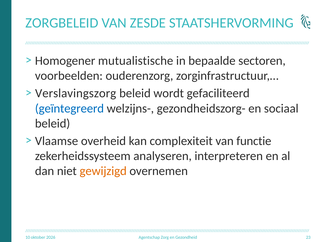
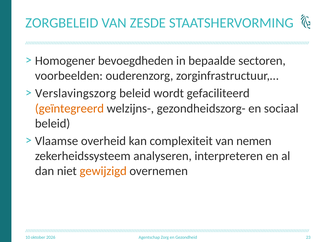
mutualistische: mutualistische -> bevoegdheden (136, 61)
geïntegreerd colour: blue -> orange (69, 108)
functie: functie -> nemen (254, 141)
